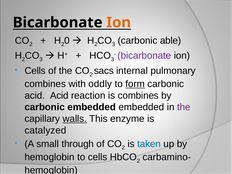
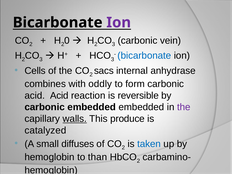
Ion colour: orange -> purple (119, 23)
able: able -> vein (171, 40)
bicarbonate colour: purple -> blue (144, 56)
pulmonary: pulmonary -> anhydrase (173, 71)
form underline: present -> none (135, 84)
is combines: combines -> reversible (138, 96)
enzyme: enzyme -> produce (127, 119)
through: through -> diffuses (78, 144)
to cells: cells -> than (98, 157)
